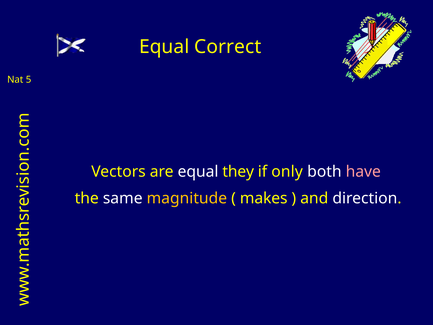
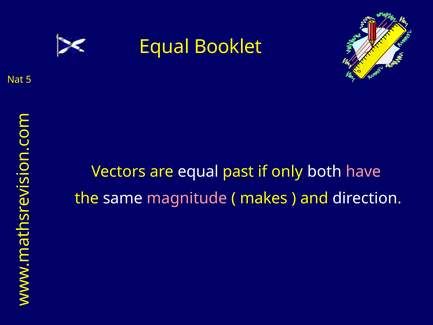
Correct: Correct -> Booklet (228, 47)
they: they -> past (238, 172)
magnitude colour: yellow -> pink (187, 198)
